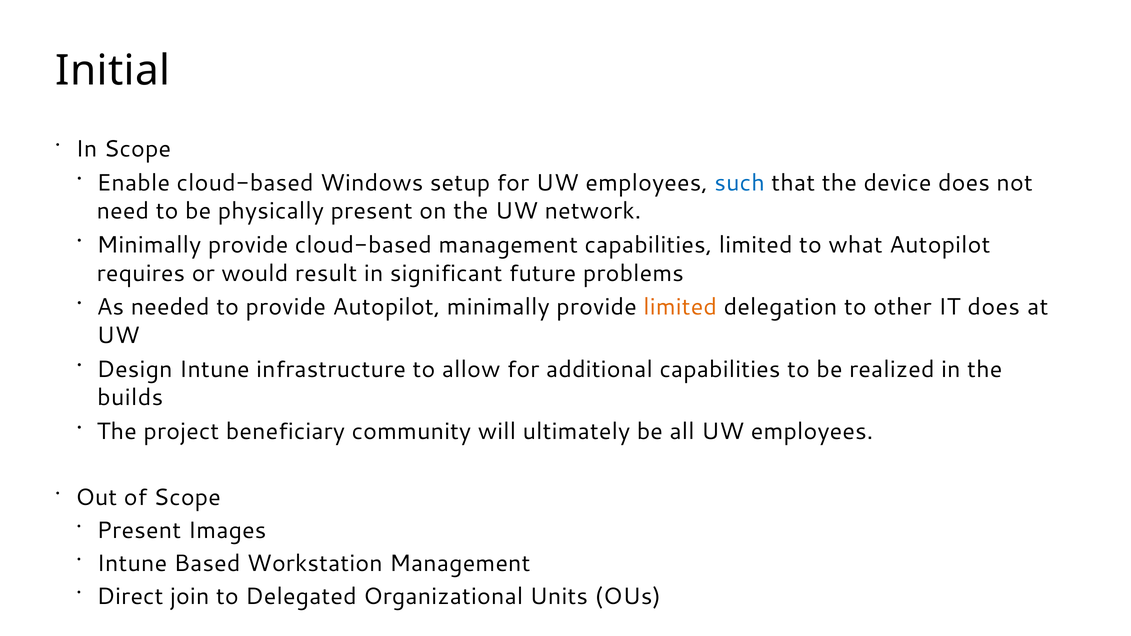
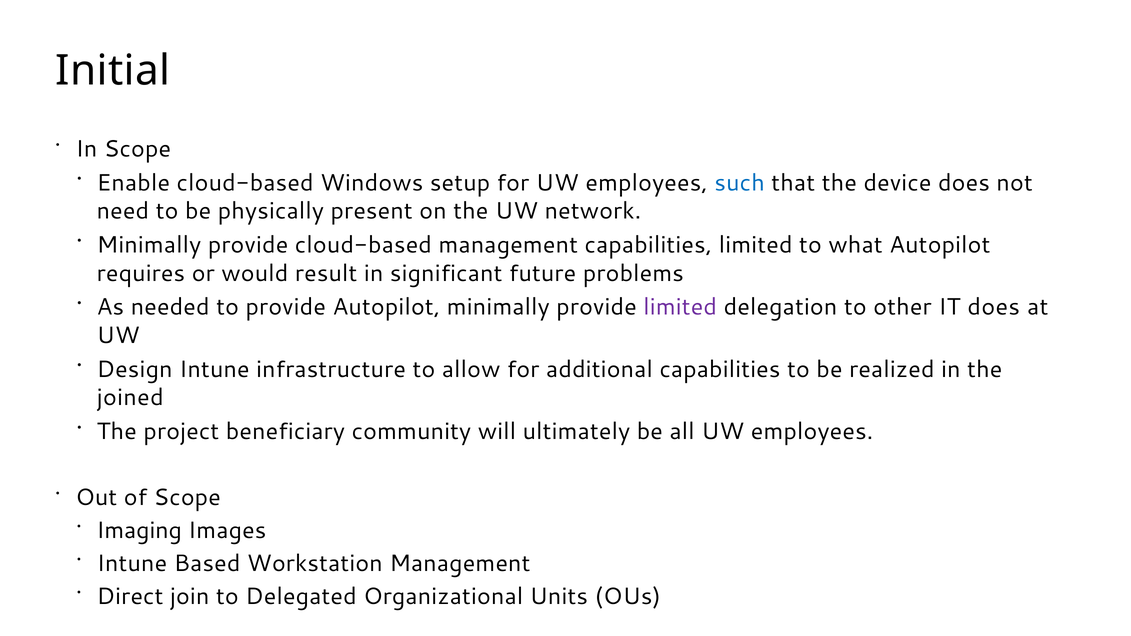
limited colour: orange -> purple (680, 307)
builds: builds -> joined (130, 398)
Present: Present -> Imaging (139, 531)
